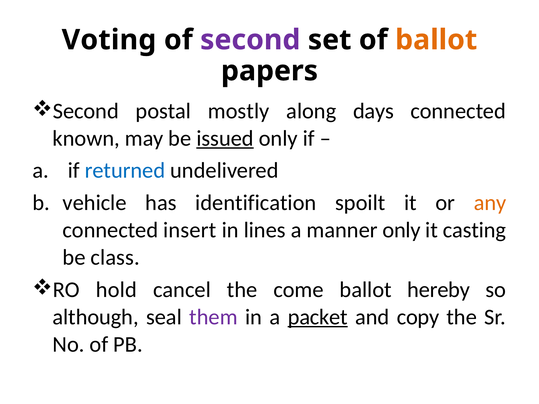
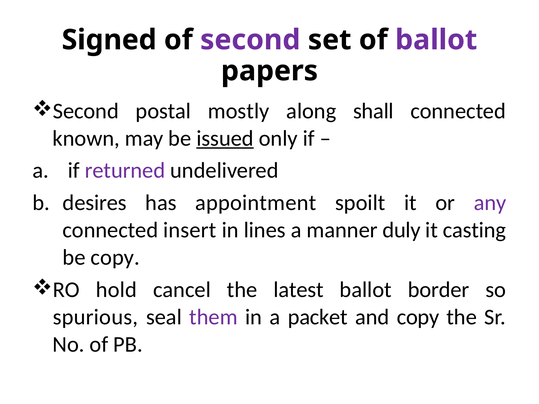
Voting: Voting -> Signed (109, 40)
ballot colour: orange -> purple (436, 40)
days: days -> shall (373, 111)
returned colour: blue -> purple (125, 171)
vehicle: vehicle -> desires (95, 203)
identification: identification -> appointment (256, 203)
any colour: orange -> purple (490, 203)
manner only: only -> duly (402, 230)
be class: class -> copy (115, 258)
come: come -> latest (299, 290)
hereby: hereby -> border (439, 290)
although: although -> spurious (95, 317)
packet underline: present -> none (318, 317)
